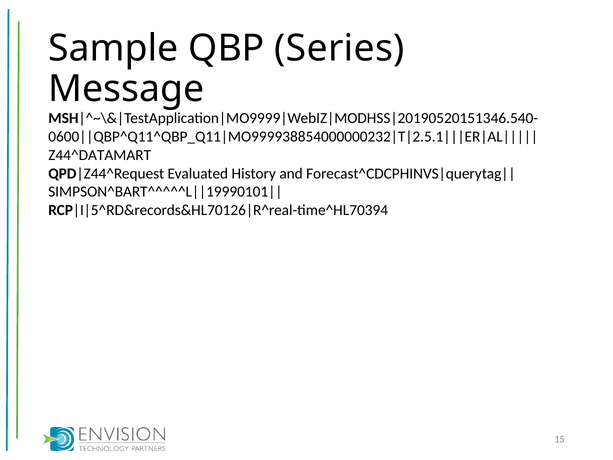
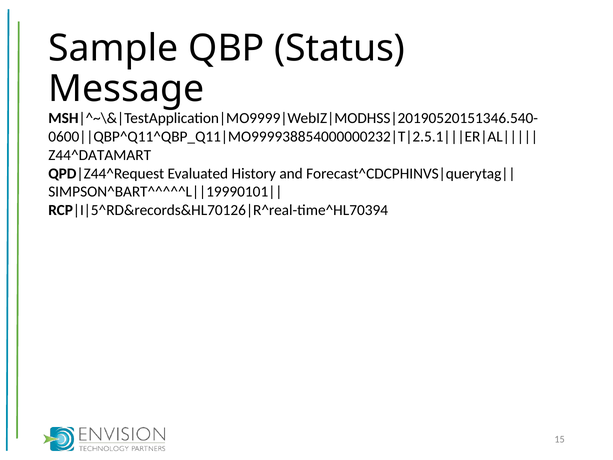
Series: Series -> Status (340, 48)
